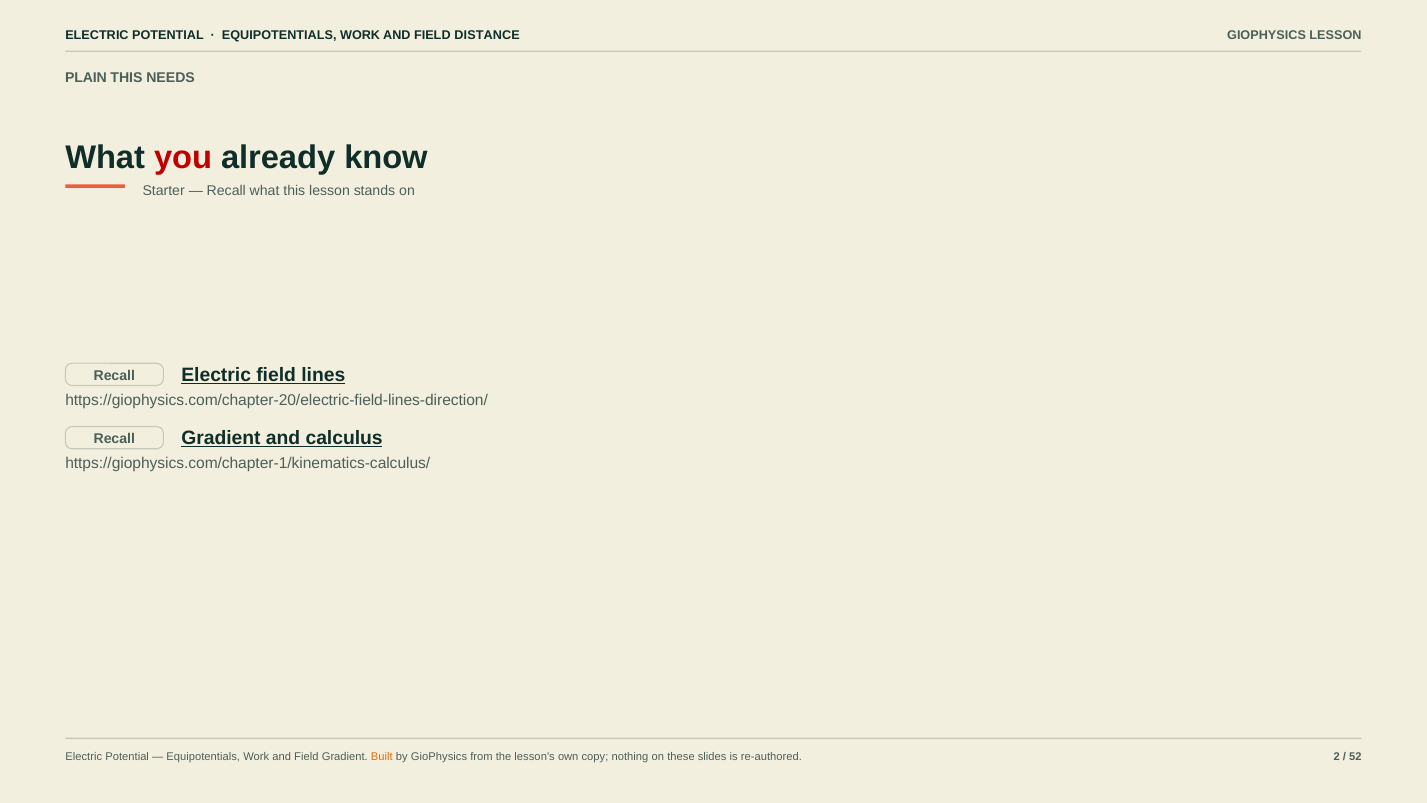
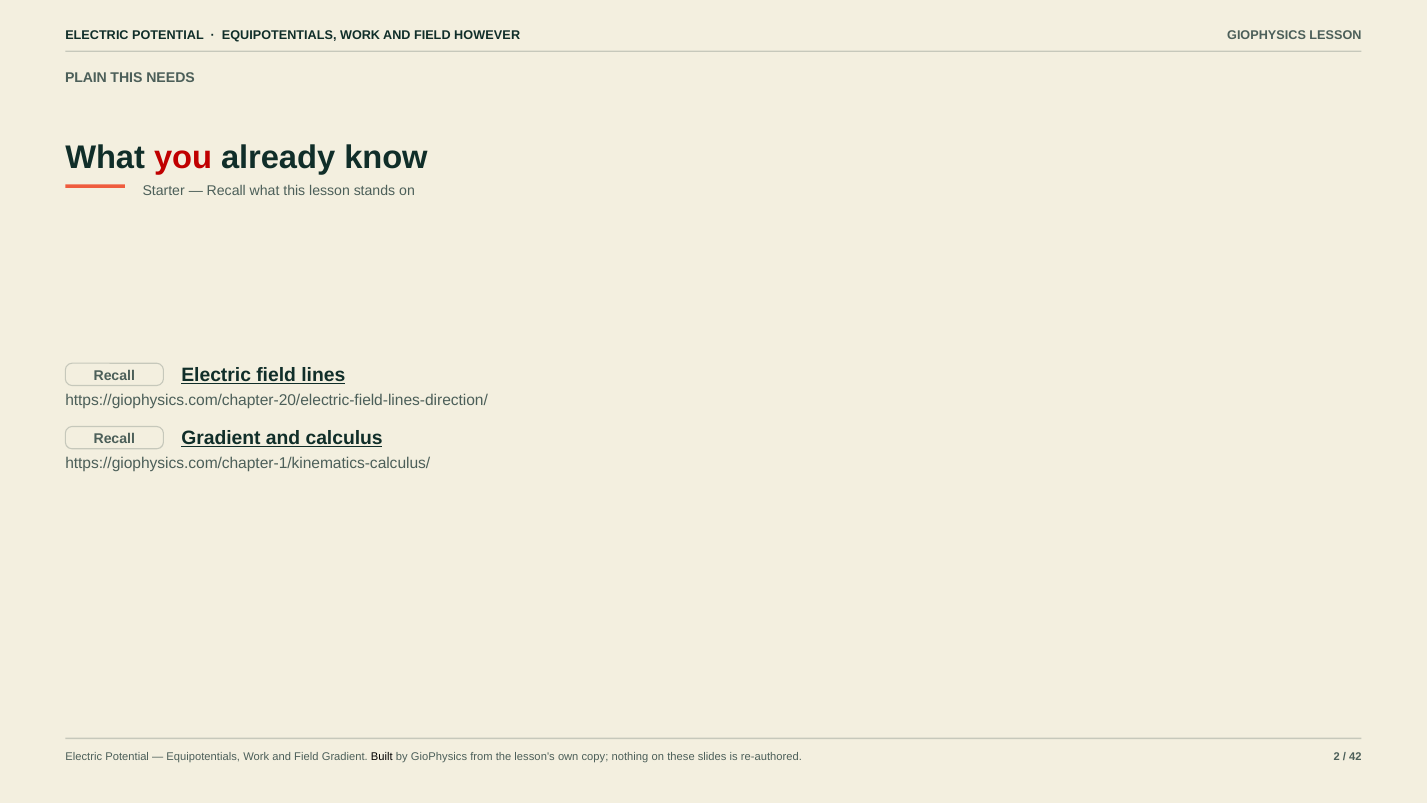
DISTANCE: DISTANCE -> HOWEVER (487, 35)
Built colour: orange -> black (382, 757)
52: 52 -> 42 (1355, 757)
